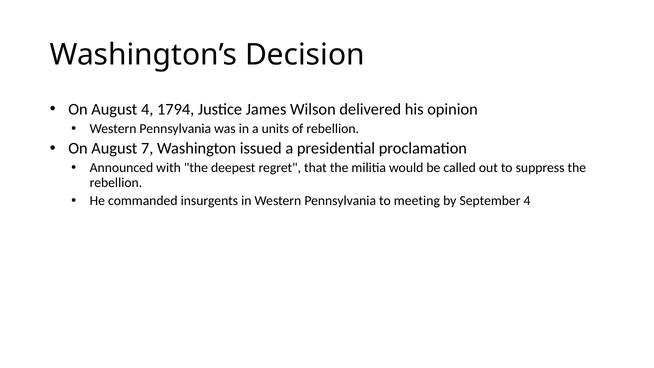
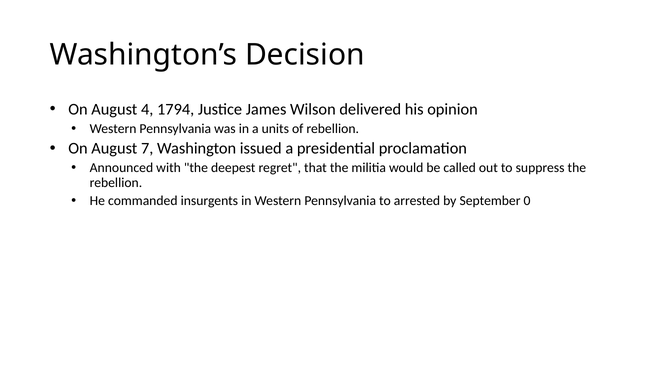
meeting: meeting -> arrested (417, 201)
September 4: 4 -> 0 (527, 201)
